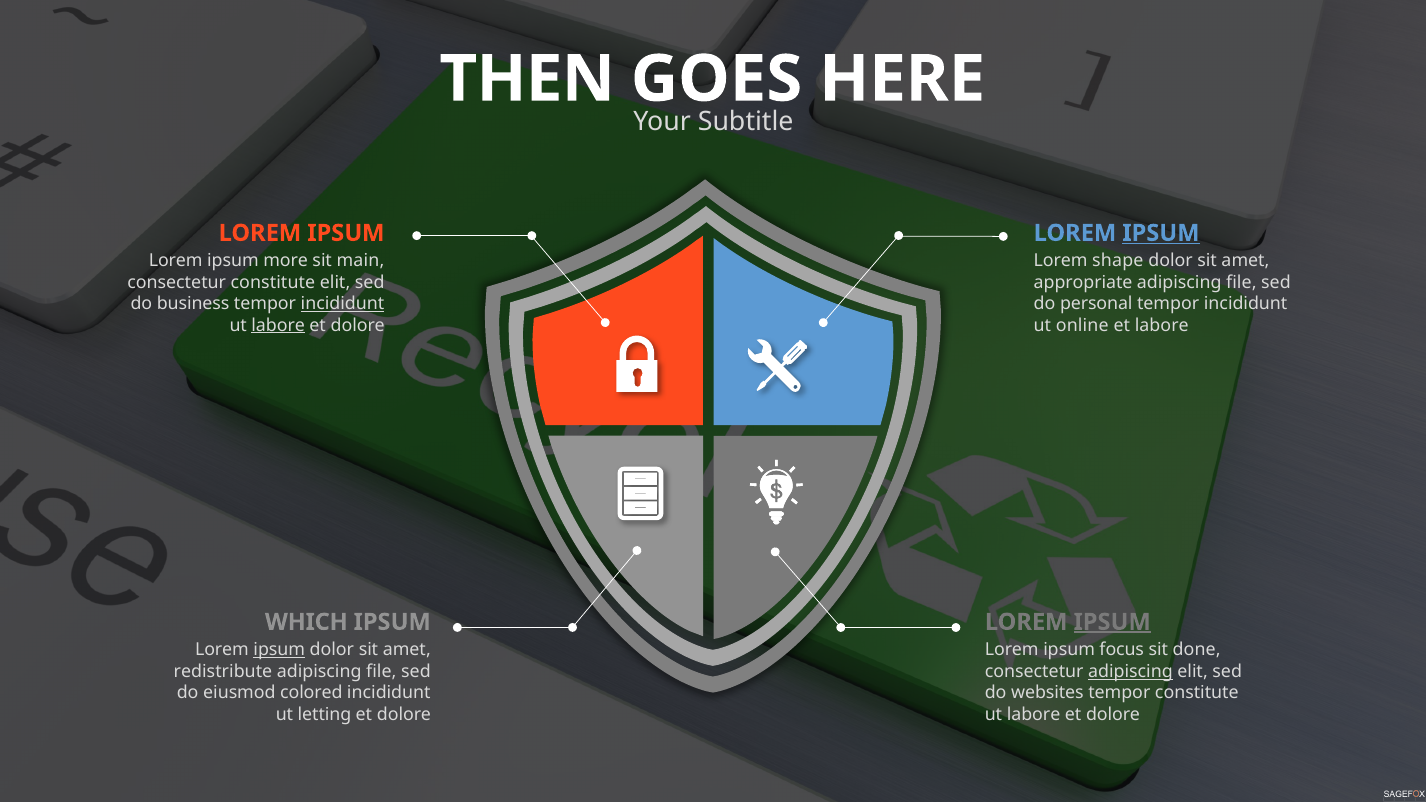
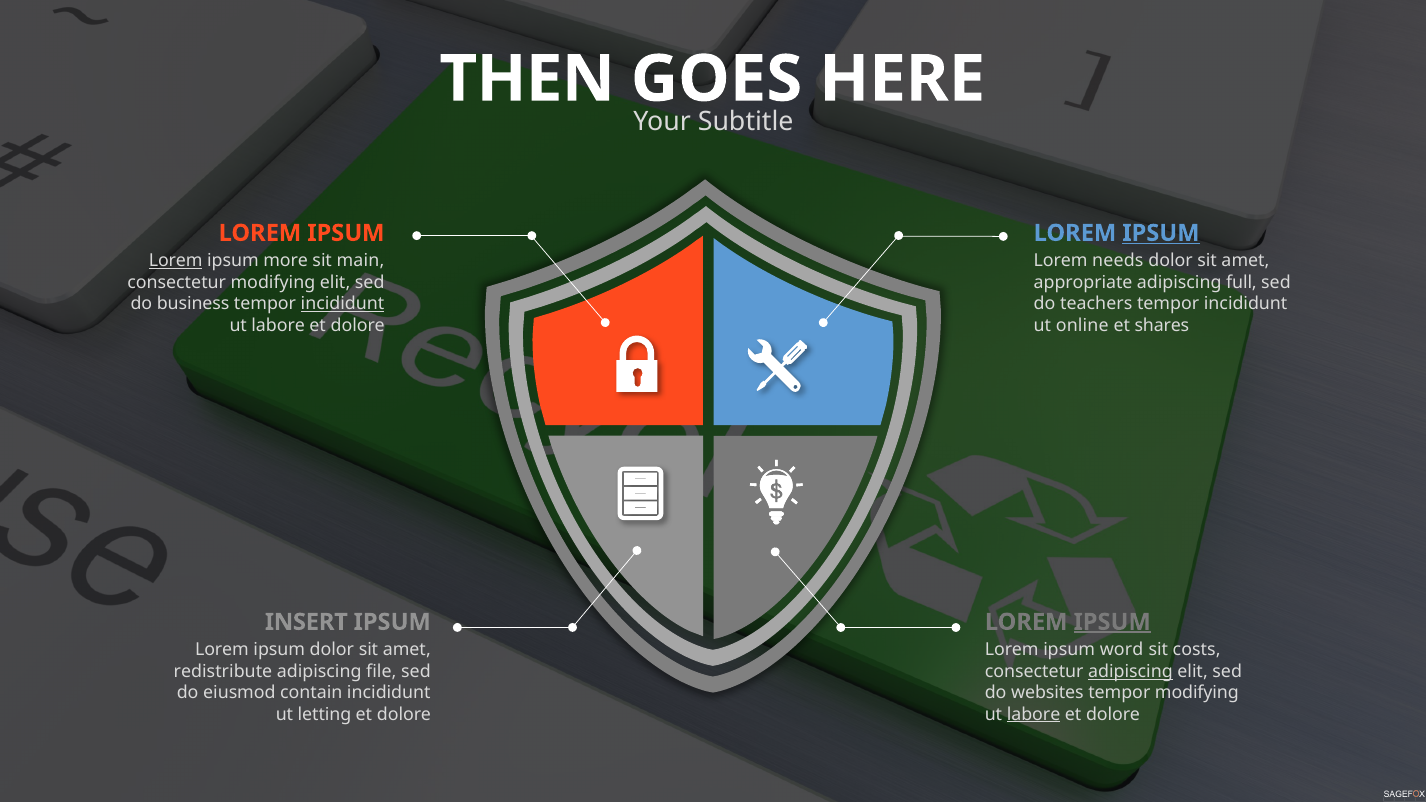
Lorem underline: none -> present (176, 261)
shape: shape -> needs (1118, 261)
consectetur constitute: constitute -> modifying (273, 283)
file: file -> full (1241, 283)
personal: personal -> teachers (1096, 304)
labore underline: present -> none (278, 325)
et labore: labore -> shares (1162, 325)
WHICH: WHICH -> INSERT (306, 622)
ipsum underline: present -> none (279, 650)
focus: focus -> word (1122, 650)
done: done -> costs (1197, 650)
colored: colored -> contain (311, 693)
tempor constitute: constitute -> modifying (1197, 693)
labore underline: none -> present (1034, 714)
